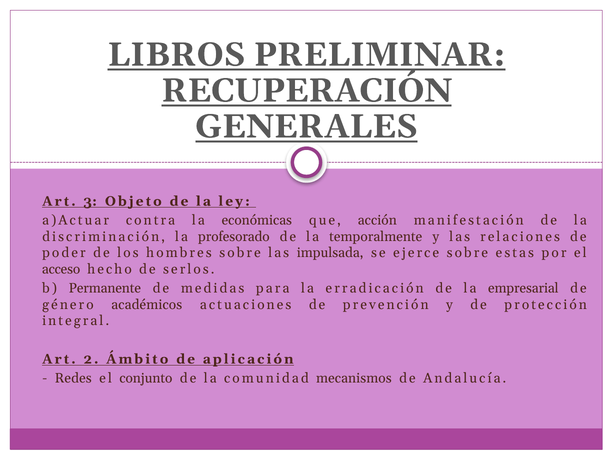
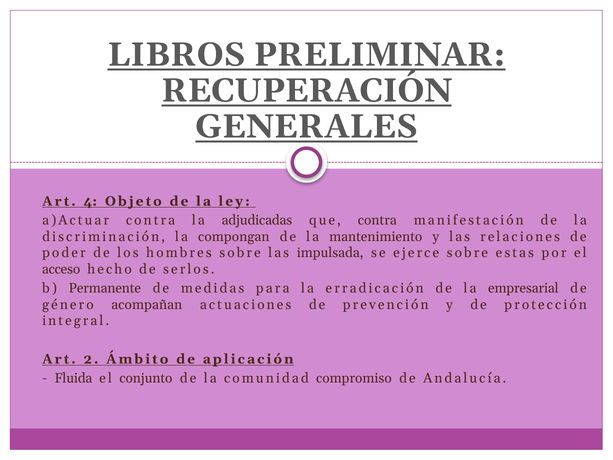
3: 3 -> 4 (90, 201)
económicas: económicas -> adjudicadas (257, 220)
que acción: acción -> contra (377, 220)
profesorado: profesorado -> compongan (234, 236)
temporalmente: temporalmente -> mantenimiento (376, 236)
académicos: académicos -> acompañan (147, 304)
Redes: Redes -> Fluida (73, 378)
mecanismos: mecanismos -> compromiso (354, 378)
